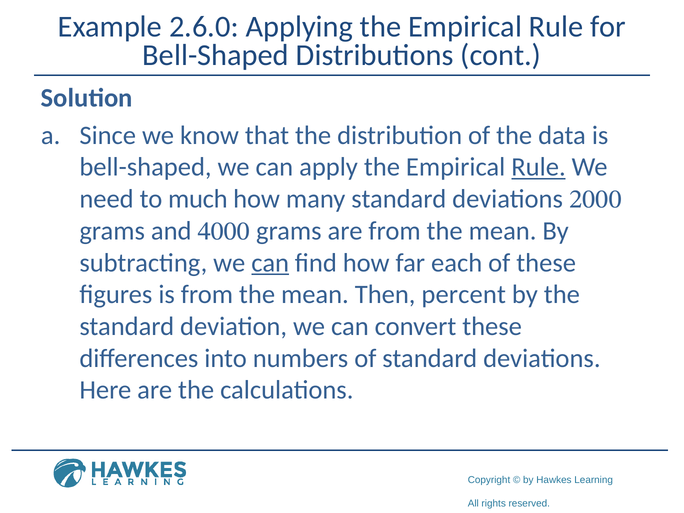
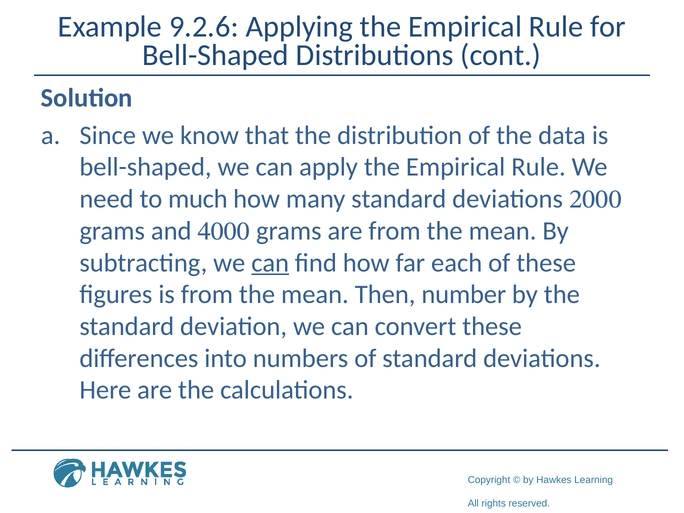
2.6.0: 2.6.0 -> 9.2.6 (204, 27)
Rule underline: present -> none (539, 167)
percent: percent -> number (464, 295)
